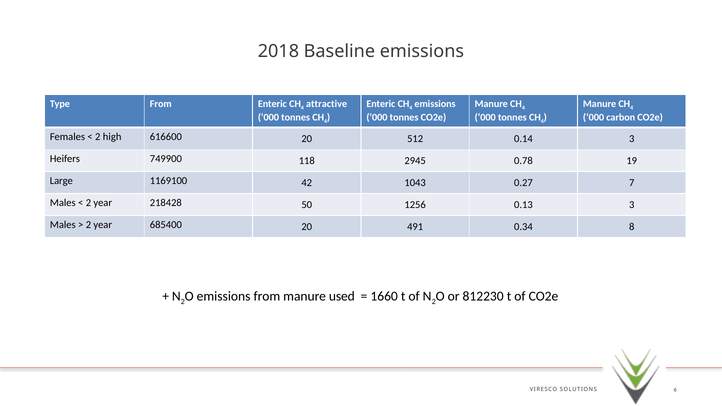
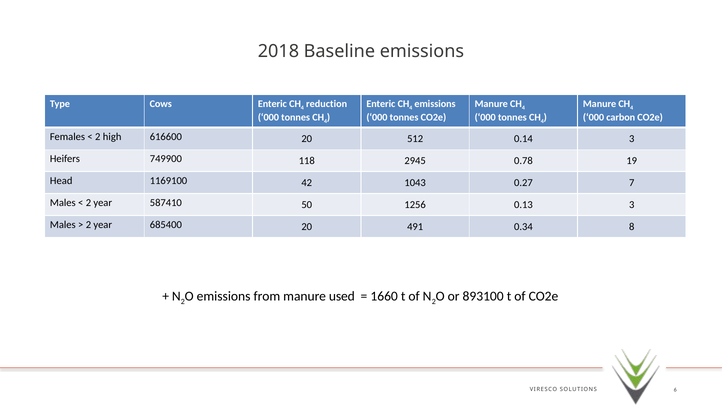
Type From: From -> Cows (161, 104)
attractive: attractive -> reduction (327, 104)
Large: Large -> Head (61, 181)
218428: 218428 -> 587410 (166, 203)
812230: 812230 -> 893100 (483, 296)
